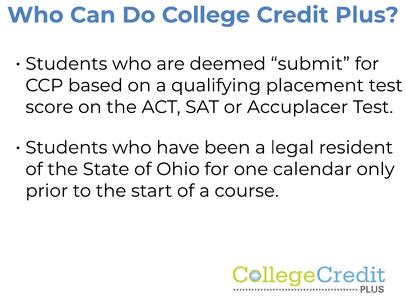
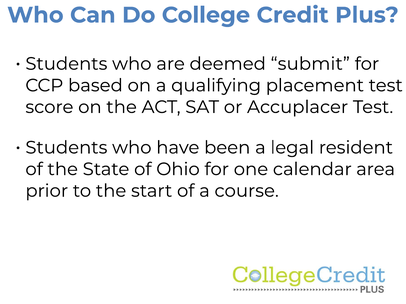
only: only -> area (376, 169)
